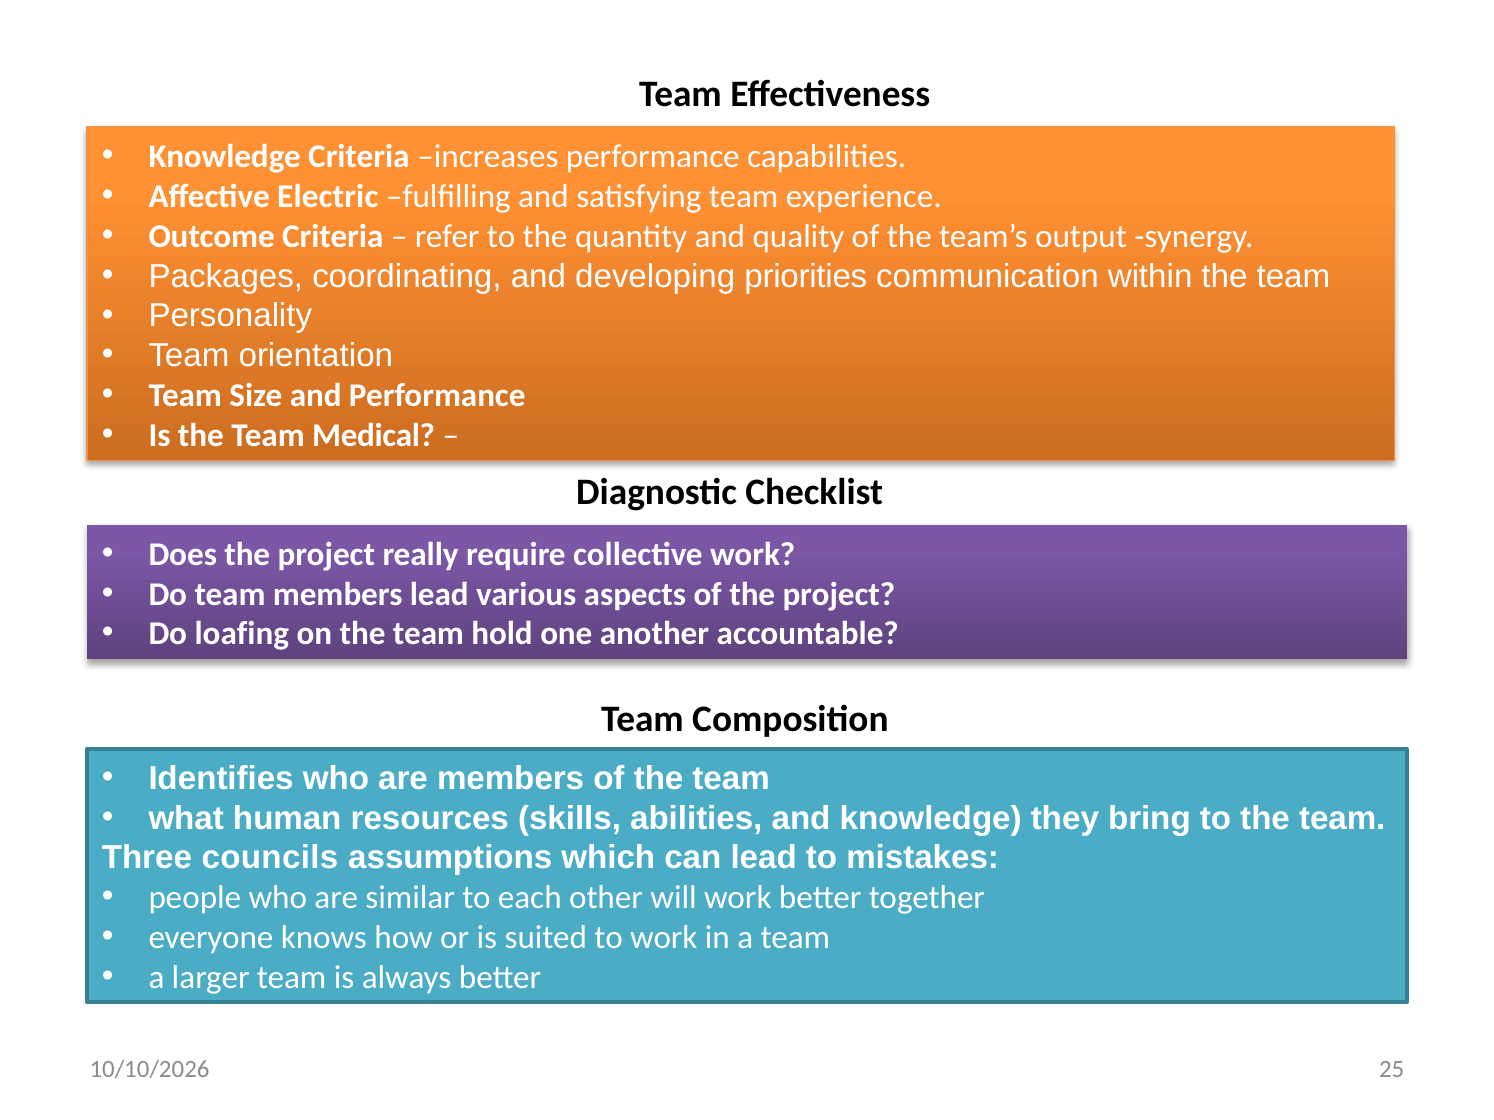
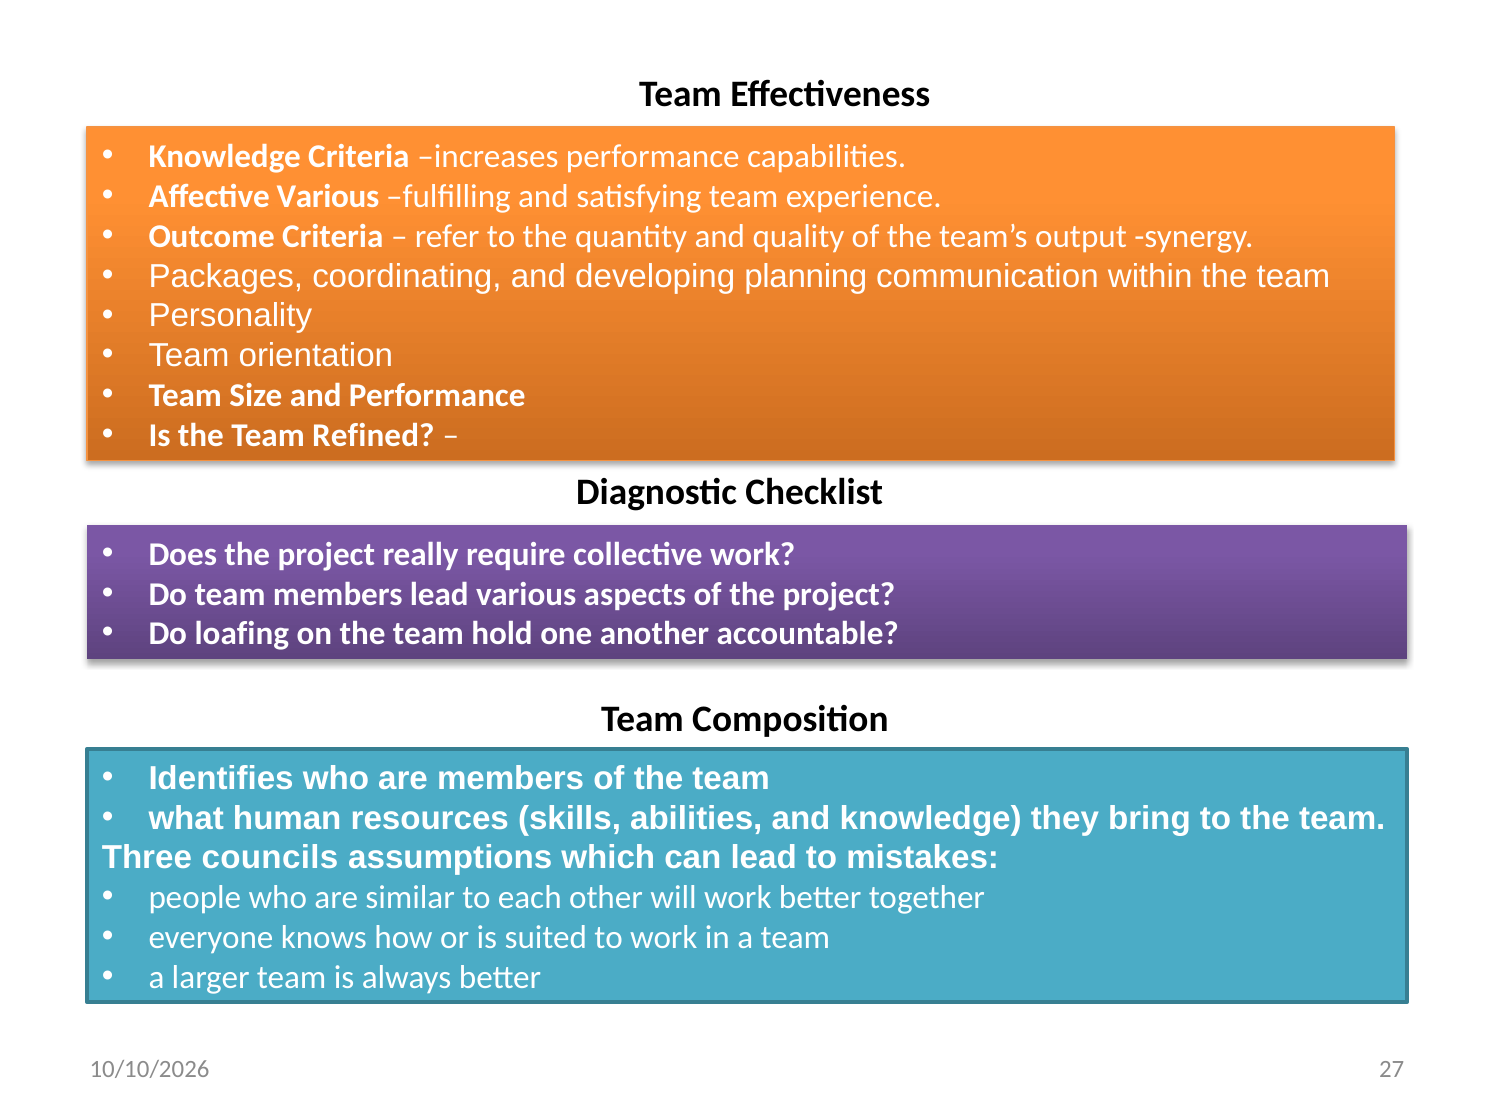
Affective Electric: Electric -> Various (328, 197)
priorities: priorities -> planning (806, 276)
Medical: Medical -> Refined (373, 436)
25: 25 -> 27 (1392, 1070)
